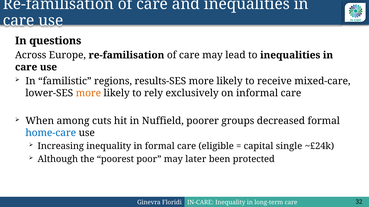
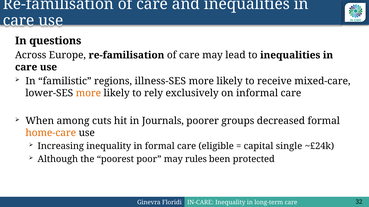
results-SES: results-SES -> illness-SES (160, 81)
Nuffield: Nuffield -> Journals (163, 121)
home-care colour: blue -> orange (51, 133)
later: later -> rules (196, 159)
